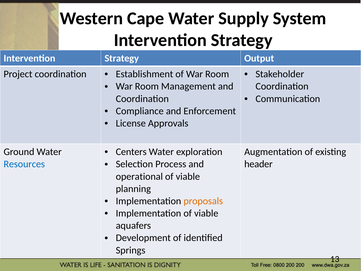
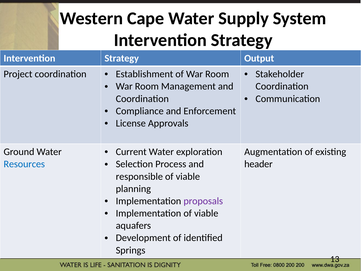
Centers: Centers -> Current (131, 152)
operational: operational -> responsible (139, 176)
proposals colour: orange -> purple (203, 201)
